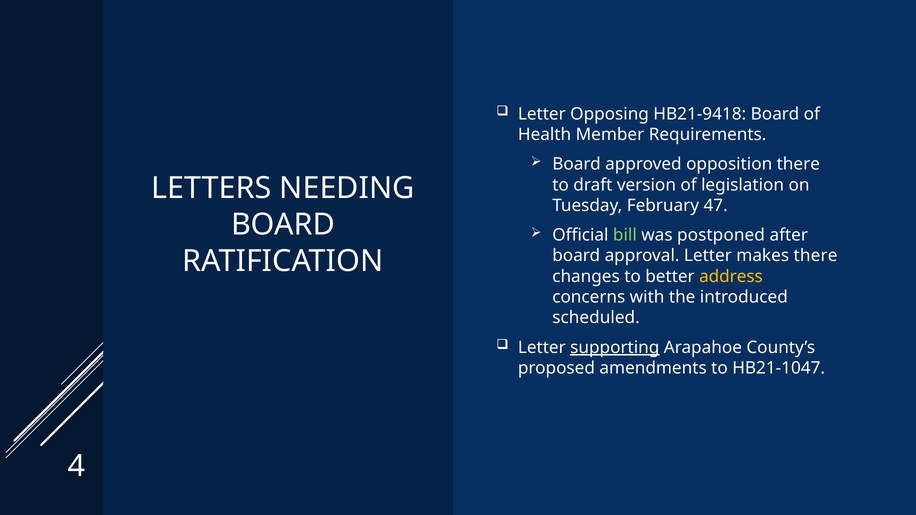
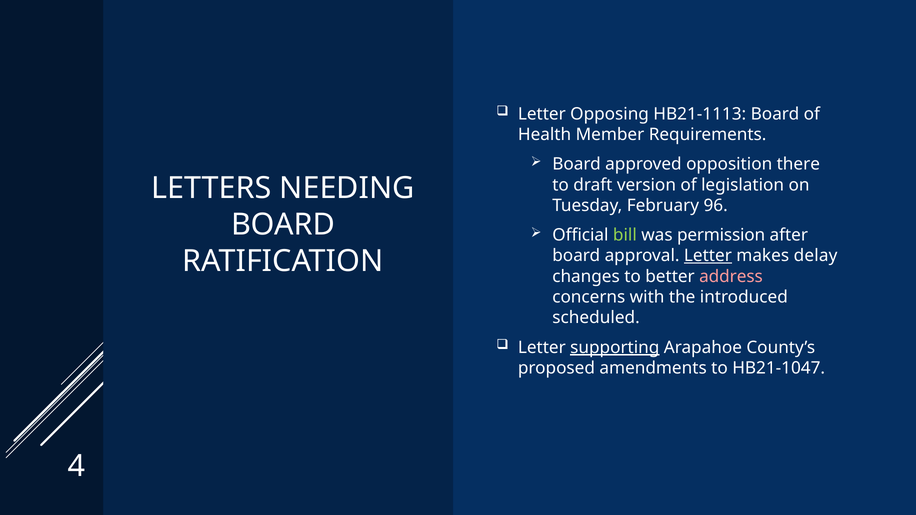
HB21-9418: HB21-9418 -> HB21-1113 (700, 114)
47: 47 -> 96 (716, 206)
postponed: postponed -> permission (721, 235)
Letter underline: none -> present (708, 256)
makes there: there -> delay (816, 256)
address colour: yellow -> pink (731, 277)
